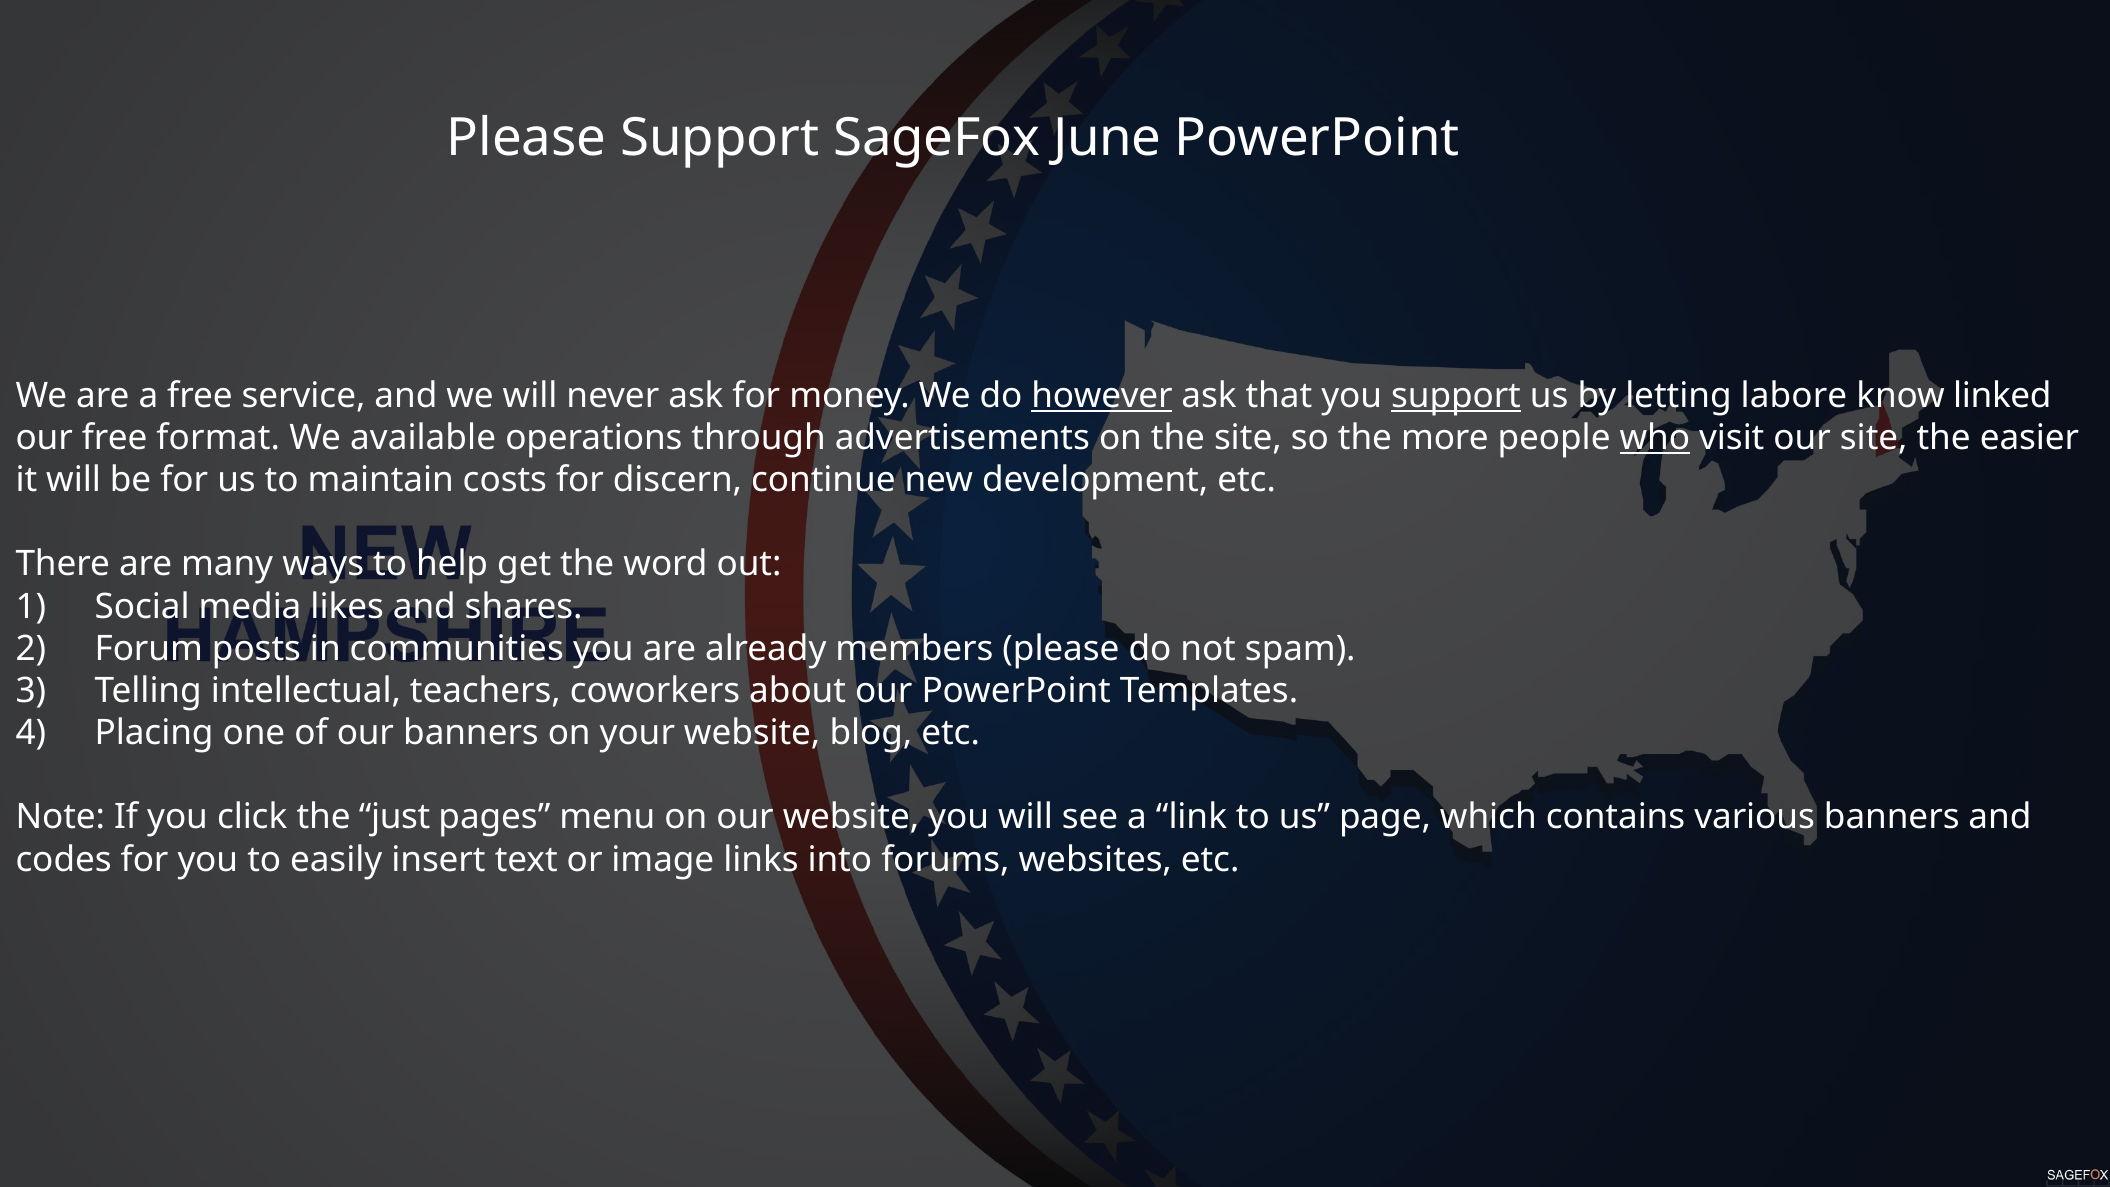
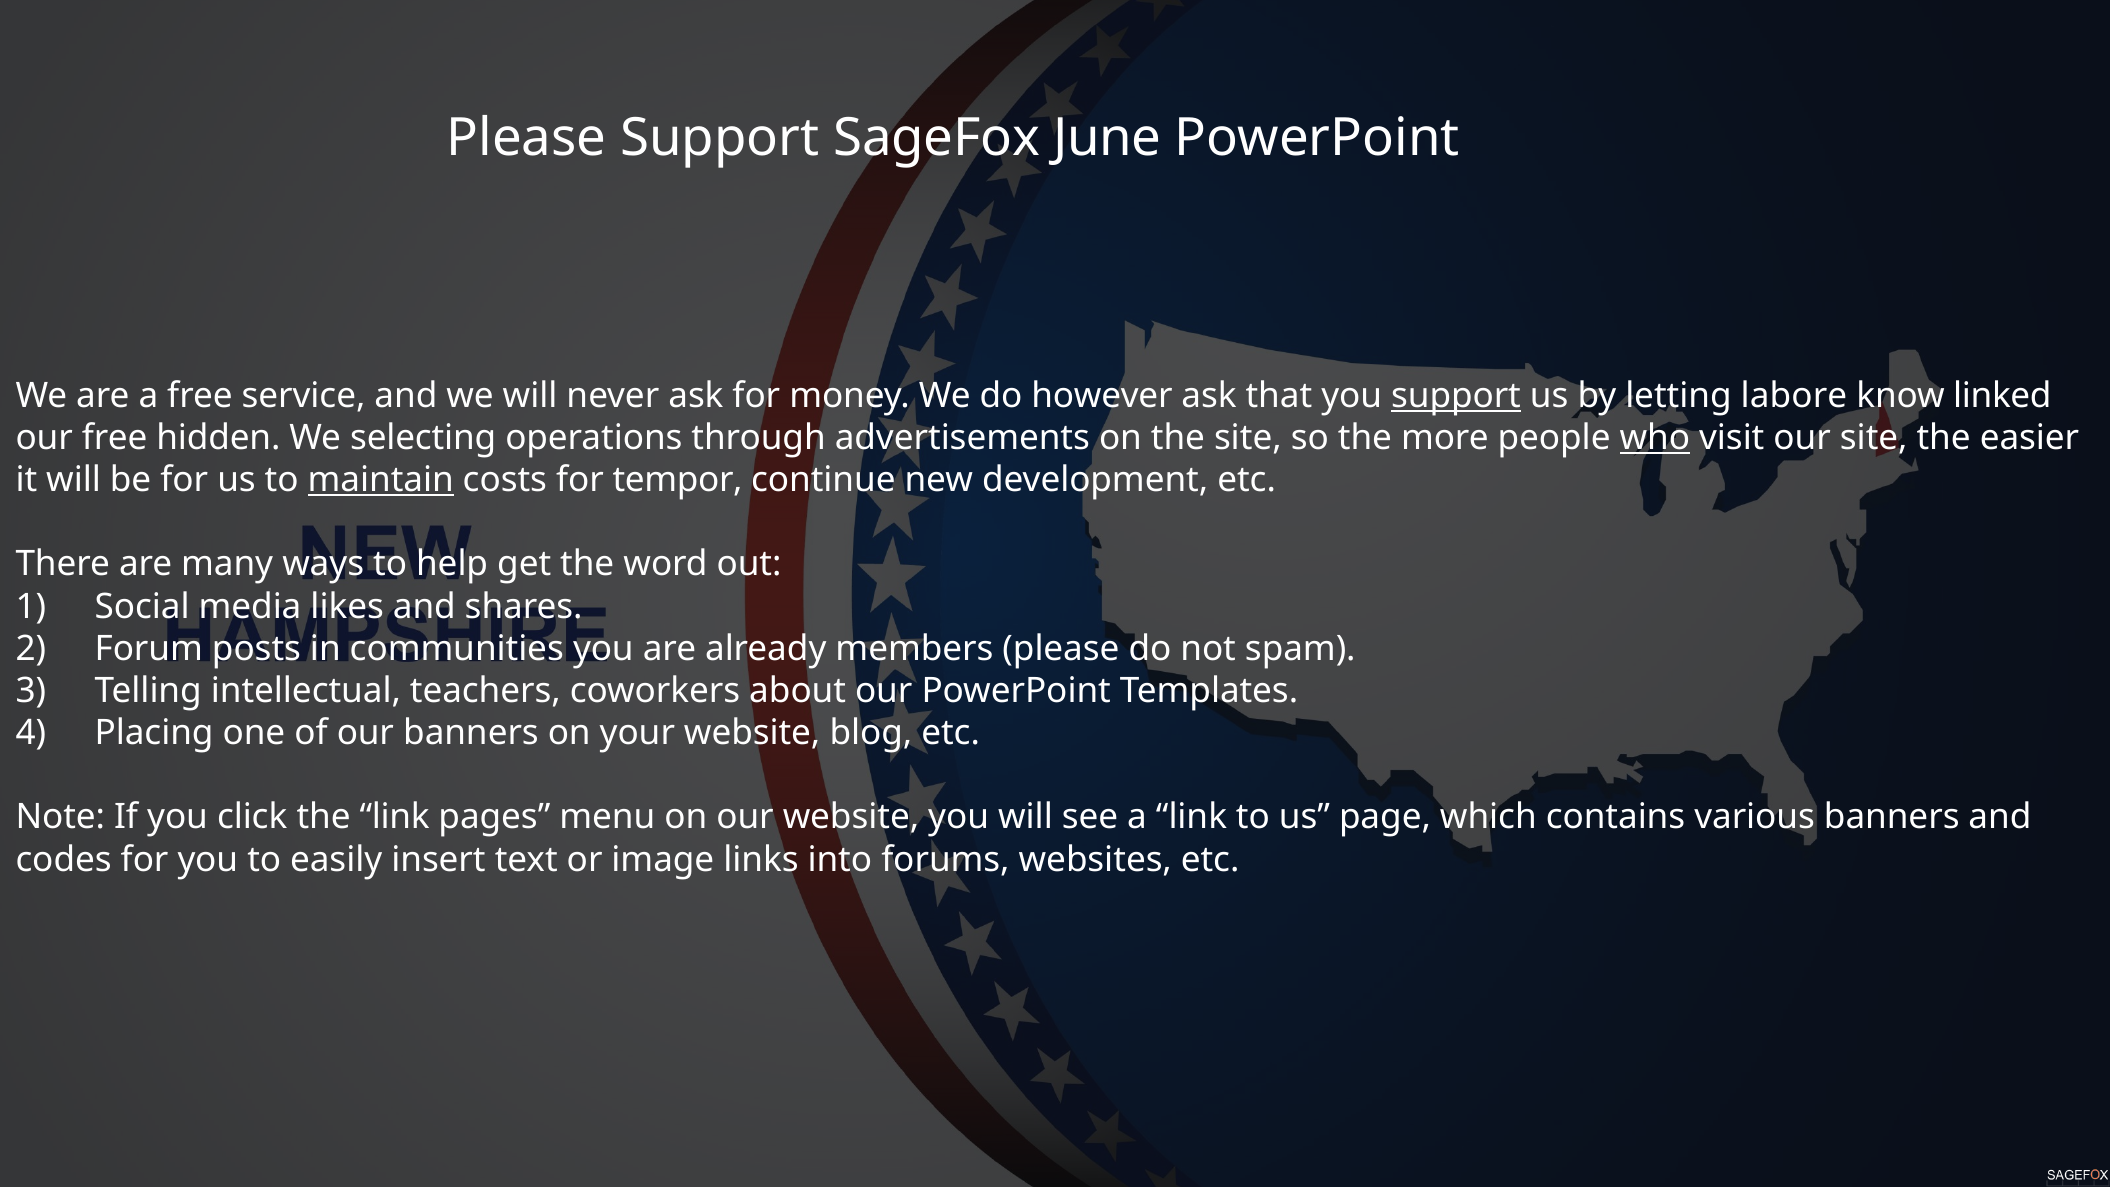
however underline: present -> none (1102, 395)
format: format -> hidden (218, 438)
available: available -> selecting (423, 438)
maintain underline: none -> present (381, 480)
discern: discern -> tempor (678, 480)
the just: just -> link (395, 817)
